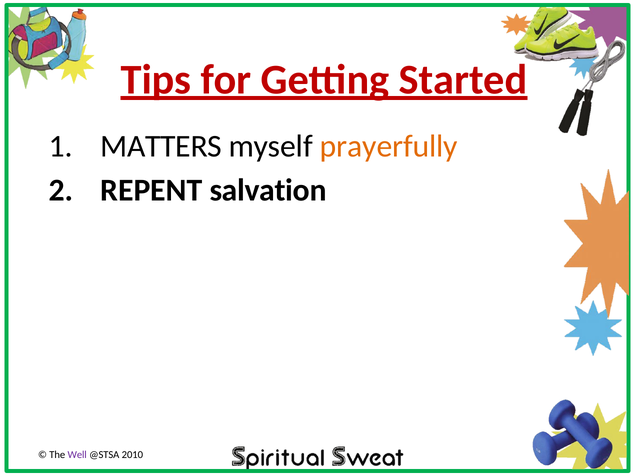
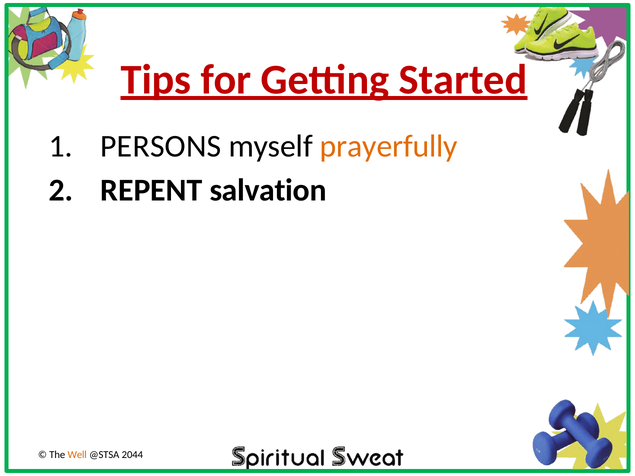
MATTERS: MATTERS -> PERSONS (161, 146)
Well colour: purple -> orange (77, 455)
2010: 2010 -> 2044 (132, 455)
